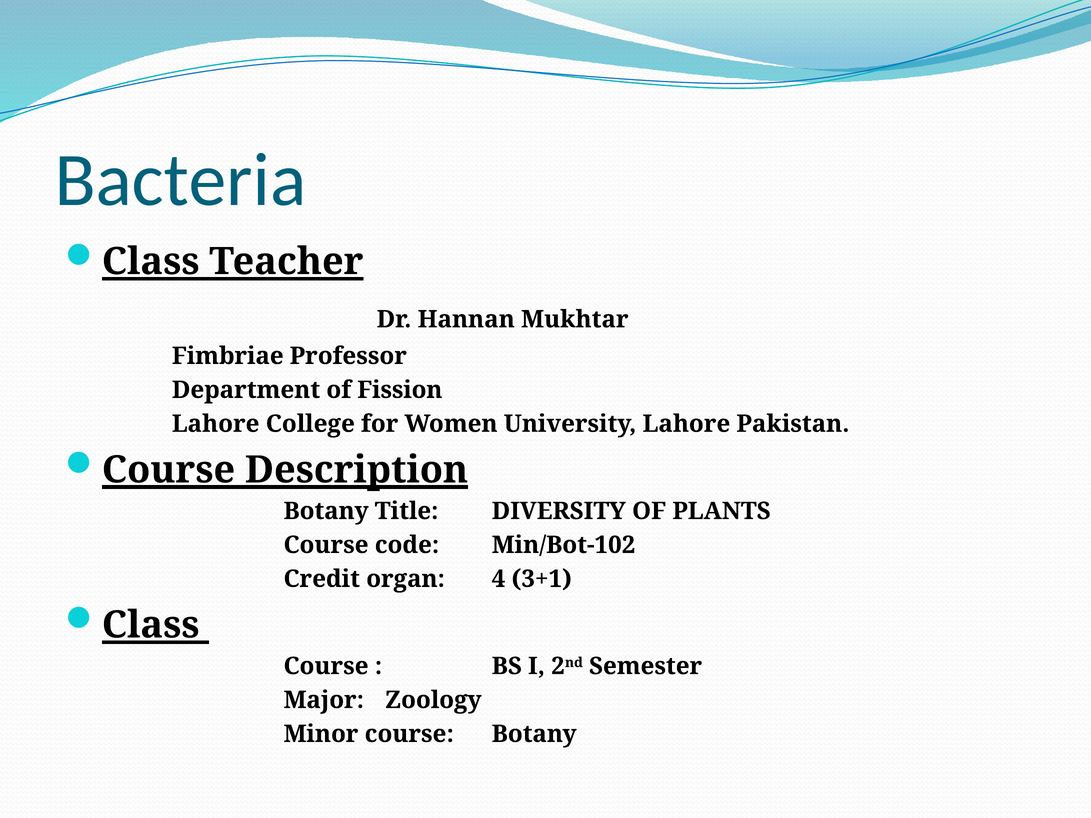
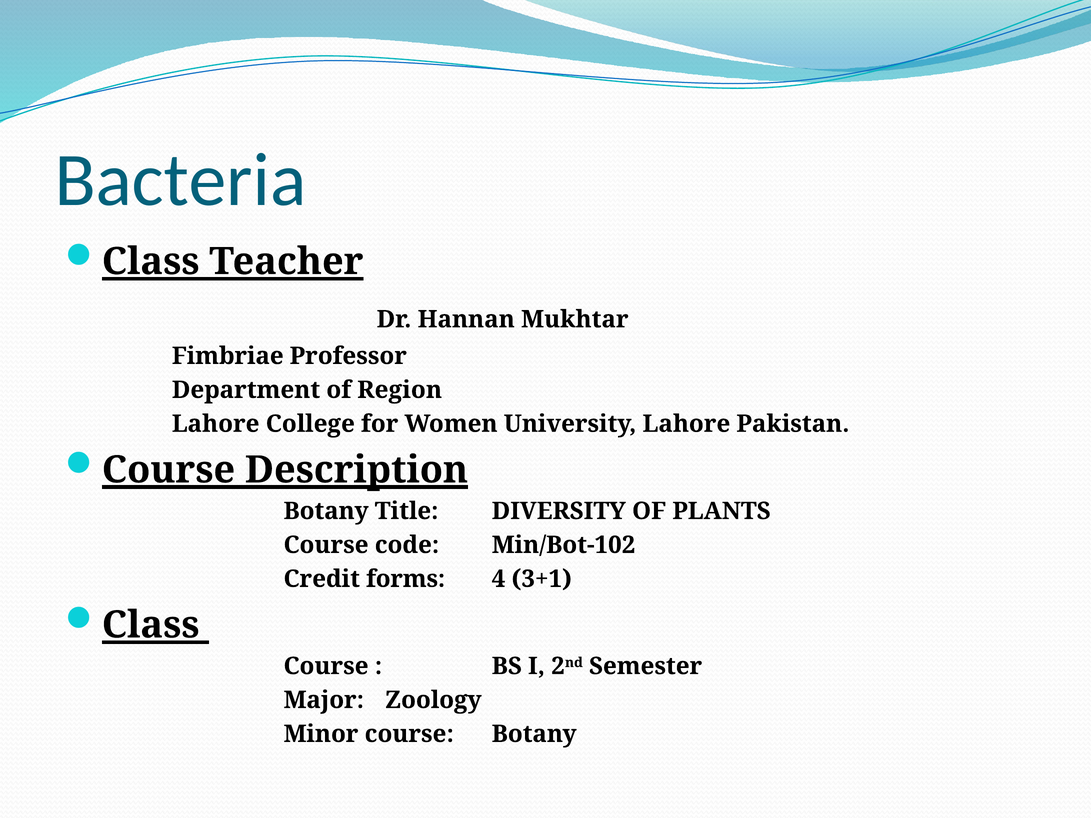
Fission: Fission -> Region (400, 390)
organ: organ -> forms (406, 579)
